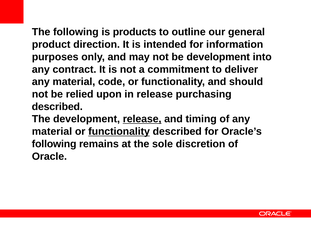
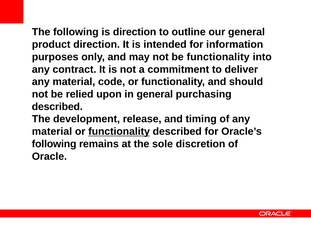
is products: products -> direction (135, 32)
be development: development -> functionality (218, 57)
in release: release -> general (155, 94)
release underline: present -> none (142, 119)
